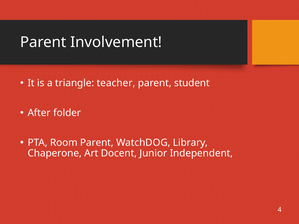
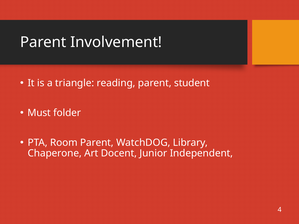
teacher: teacher -> reading (116, 83)
After: After -> Must (39, 113)
